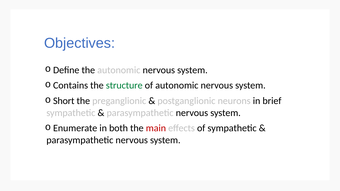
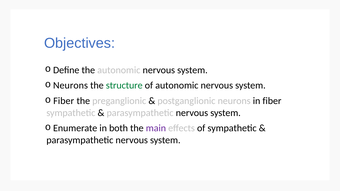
Contains: Contains -> Neurons (71, 86)
Short: Short -> Fiber (64, 101)
in brief: brief -> fiber (272, 101)
main colour: red -> purple (156, 128)
